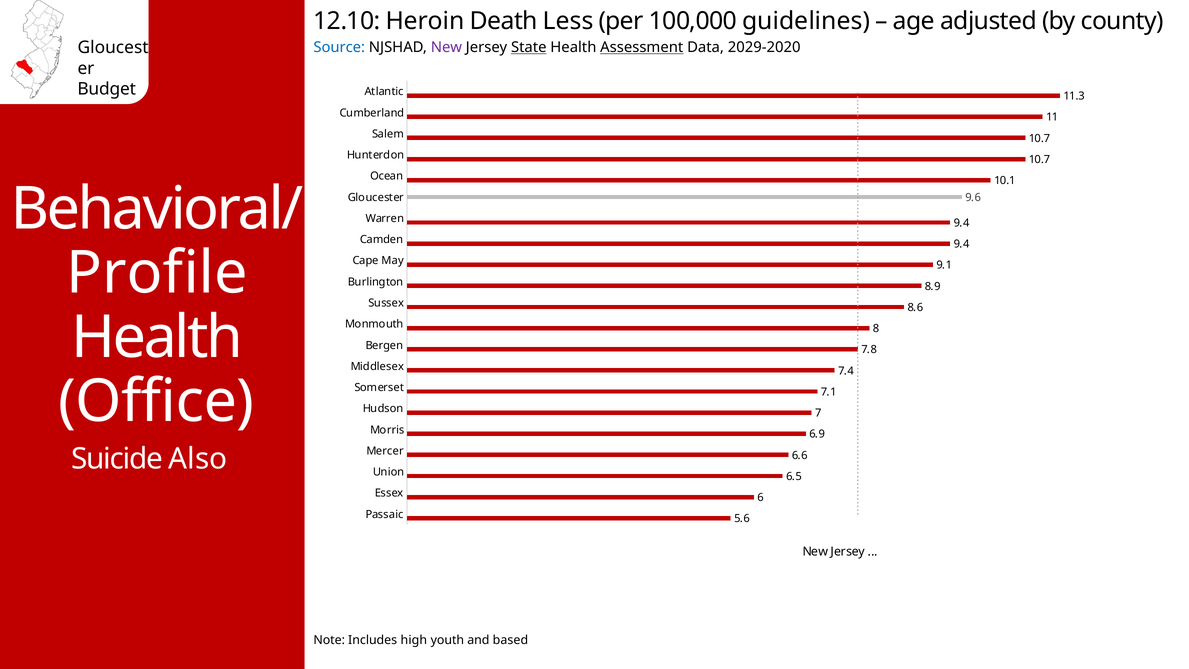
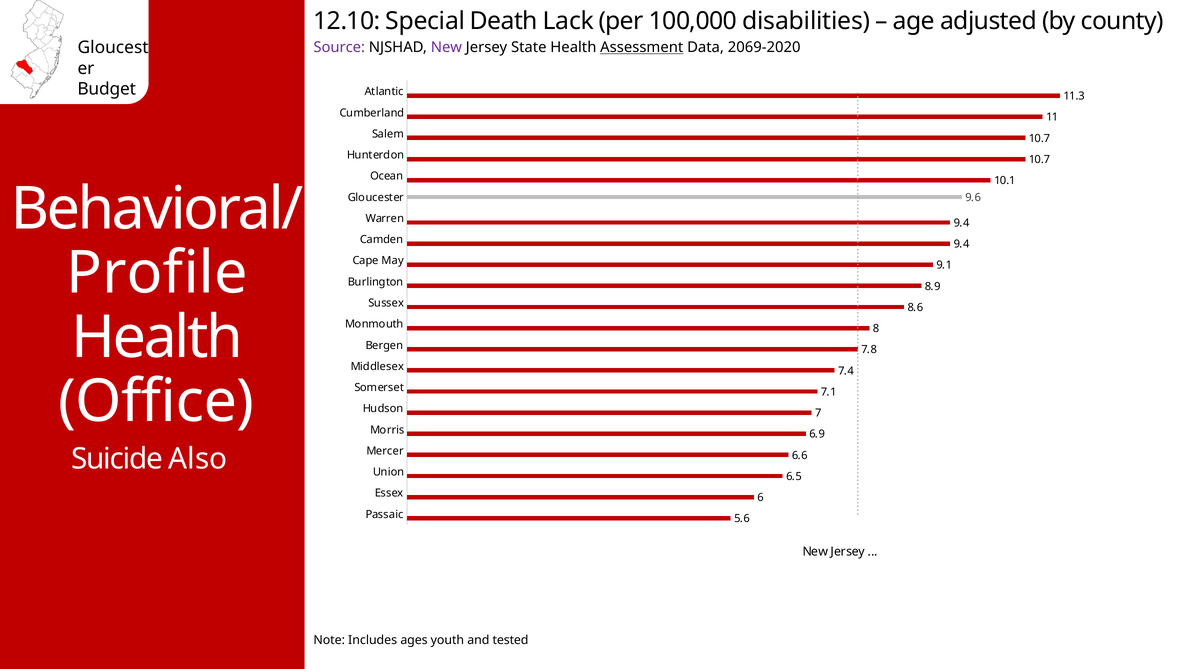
Heroin: Heroin -> Special (425, 21)
Less: Less -> Lack (568, 21)
guidelines: guidelines -> disabilities (806, 21)
Source colour: blue -> purple (339, 47)
State underline: present -> none (529, 47)
2029-2020: 2029-2020 -> 2069-2020 (764, 47)
high: high -> ages (414, 640)
based: based -> tested (511, 640)
